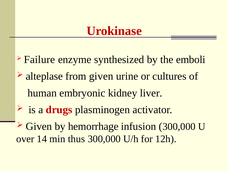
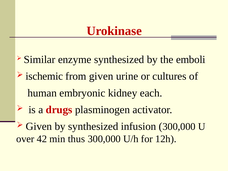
Failure: Failure -> Similar (40, 60)
alteplase: alteplase -> ischemic (44, 76)
liver: liver -> each (151, 93)
by hemorrhage: hemorrhage -> synthesized (93, 126)
14: 14 -> 42 (42, 139)
